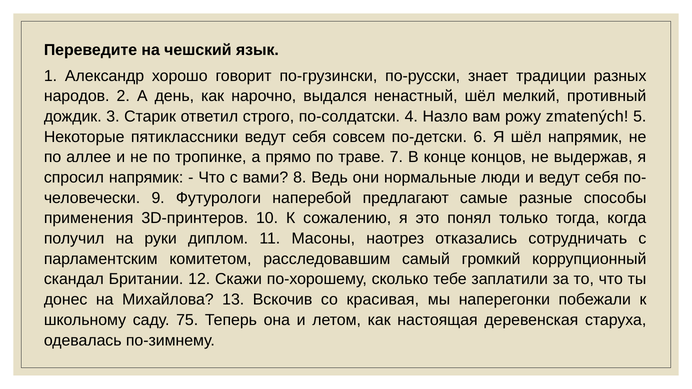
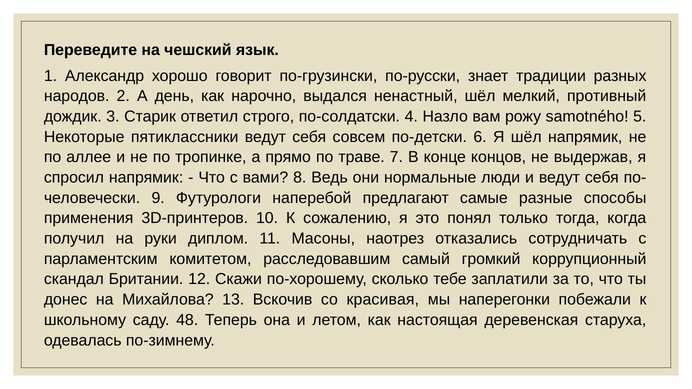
zmatených: zmatených -> samotného (587, 117)
75: 75 -> 48 (187, 320)
